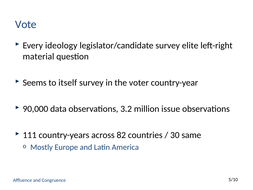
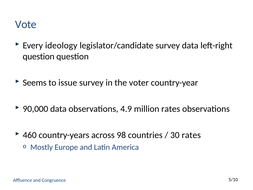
survey elite: elite -> data (190, 45)
material: material -> question (39, 56)
itself: itself -> issue (68, 83)
3.2: 3.2 -> 4.9 (126, 109)
million issue: issue -> rates (171, 109)
111: 111 -> 460 (30, 135)
82: 82 -> 98 (121, 135)
30 same: same -> rates (191, 135)
